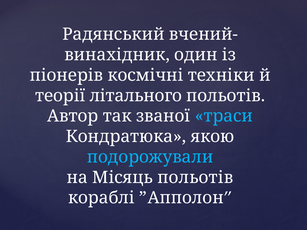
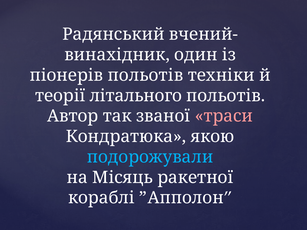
піонерів космічні: космічні -> польотів (145, 75)
траси colour: light blue -> pink (224, 116)
Місяць польотів: польотів -> ракетної (195, 178)
